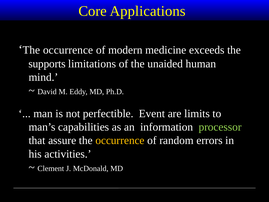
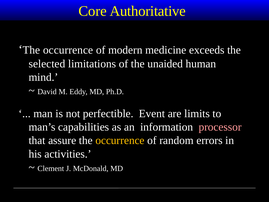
Applications: Applications -> Authoritative (148, 11)
supports: supports -> selected (47, 64)
processor colour: light green -> pink (220, 127)
